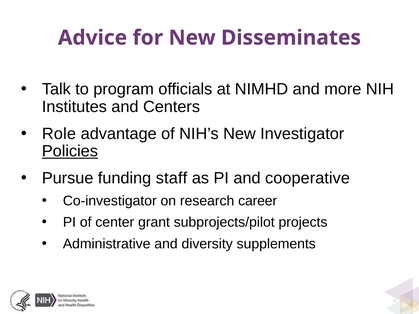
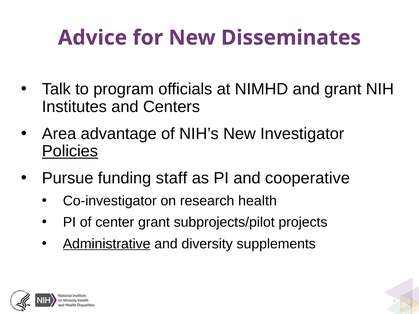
and more: more -> grant (343, 89)
Role: Role -> Area (59, 134)
career: career -> health (258, 201)
Administrative underline: none -> present (107, 244)
